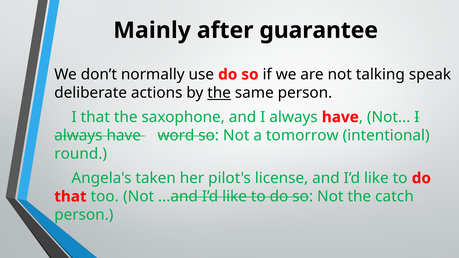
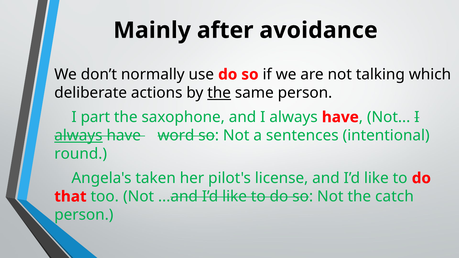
guarantee: guarantee -> avoidance (319, 30)
speak: speak -> which (430, 75)
I that: that -> part (95, 117)
always underline: none -> present (78, 136)
tomorrow: tomorrow -> sentences (302, 136)
